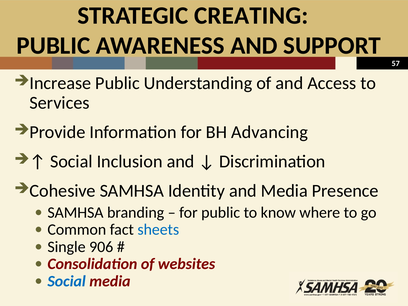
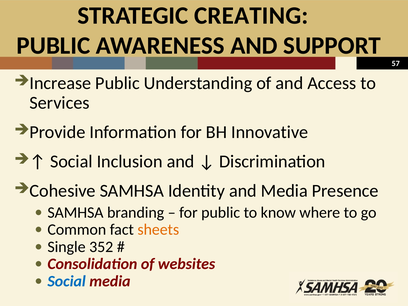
Advancing: Advancing -> Innovative (270, 132)
sheets colour: blue -> orange (158, 230)
906: 906 -> 352 (101, 247)
